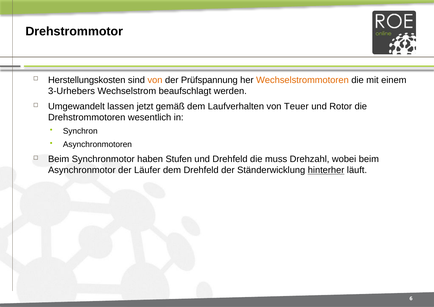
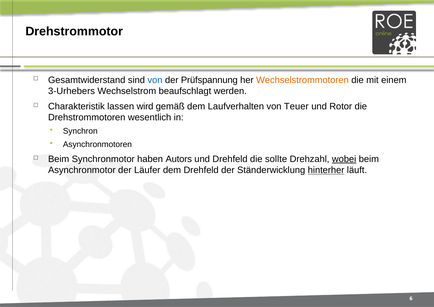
Herstellungskosten: Herstellungskosten -> Gesamtwiderstand (87, 80)
von colour: orange -> blue (155, 80)
Umgewandelt: Umgewandelt -> Charakteristik (76, 106)
jetzt: jetzt -> wird (145, 106)
Stufen: Stufen -> Autors (179, 159)
muss: muss -> sollte (276, 159)
wobei underline: none -> present (344, 159)
